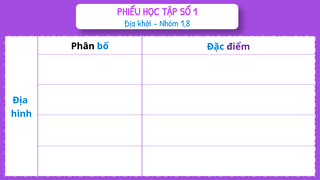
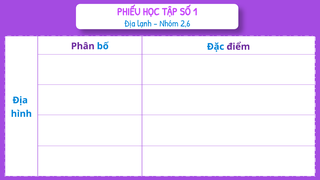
khởi: khởi -> lạnh (144, 24)
1,8: 1,8 -> 2,6 (185, 24)
Phân colour: black -> purple (83, 46)
